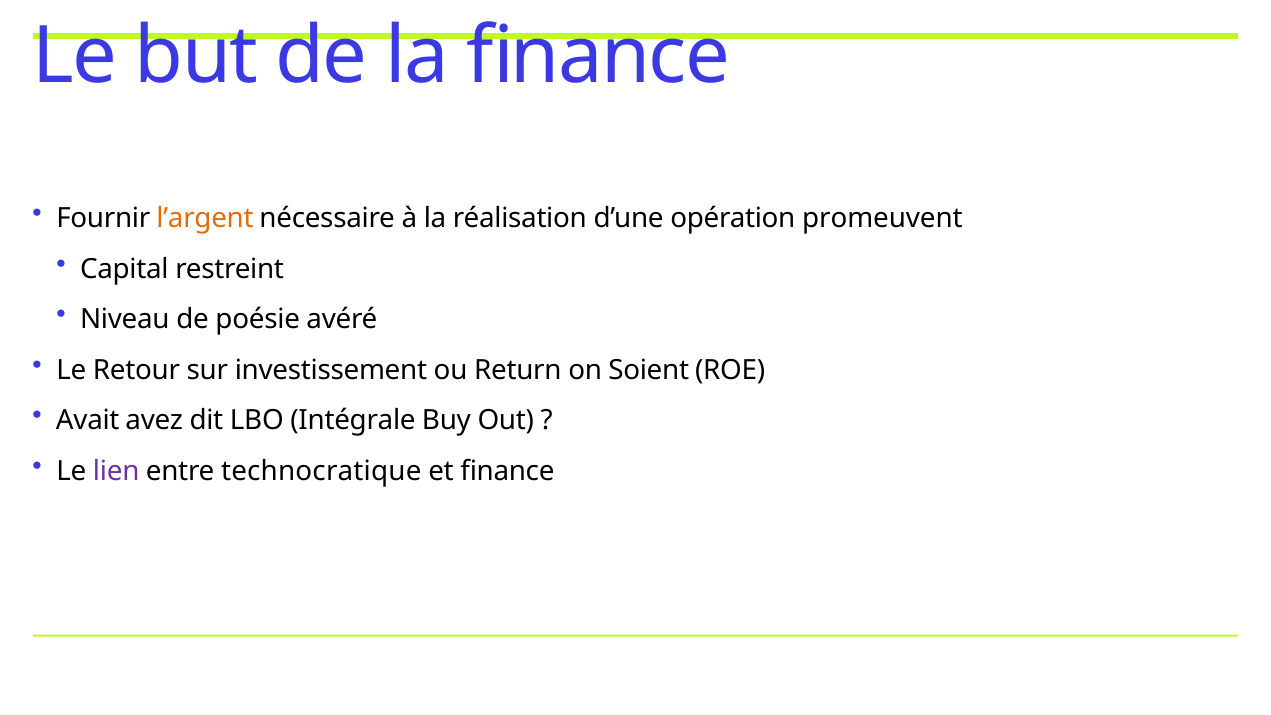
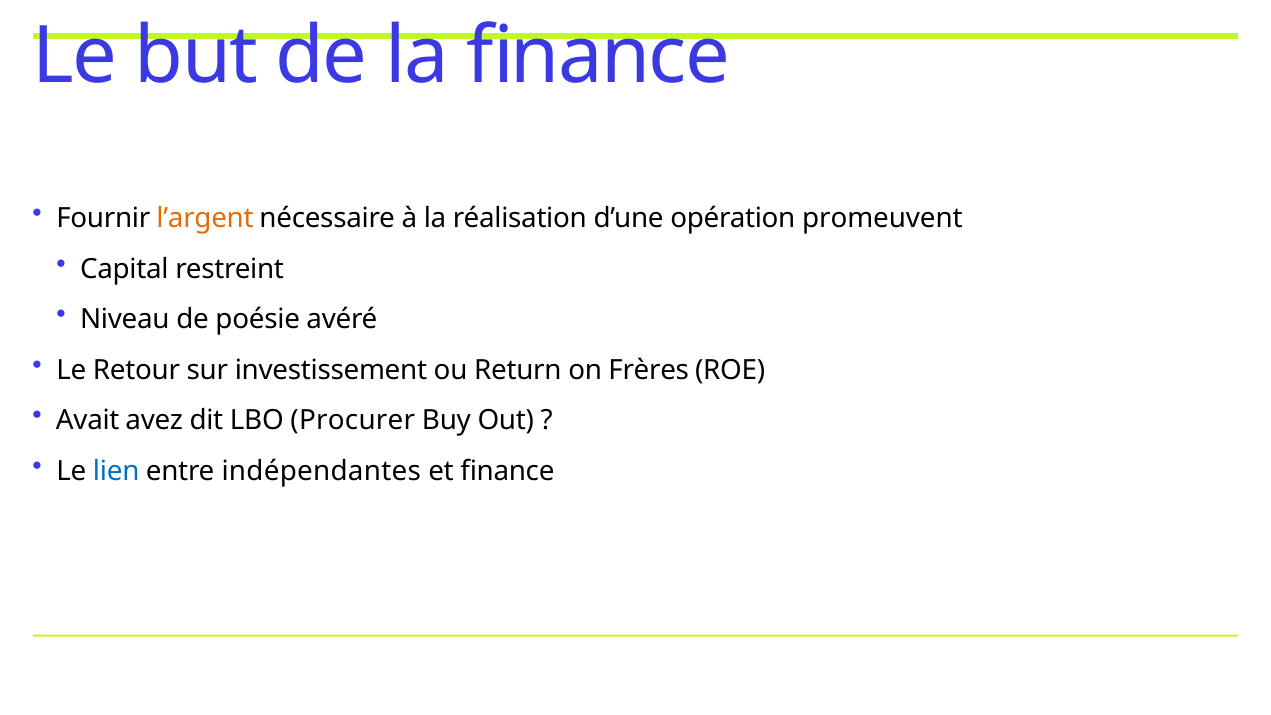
Soient: Soient -> Frères (649, 370)
Intégrale: Intégrale -> Procurer (353, 420)
lien colour: purple -> blue (116, 471)
technocratique: technocratique -> indépendantes (321, 471)
